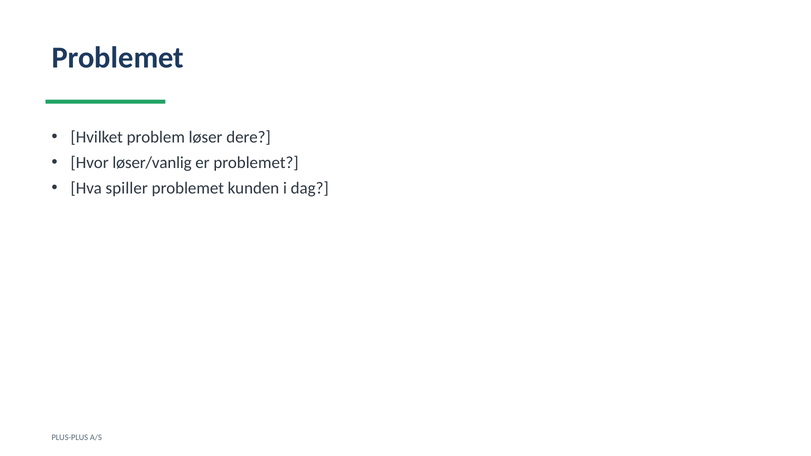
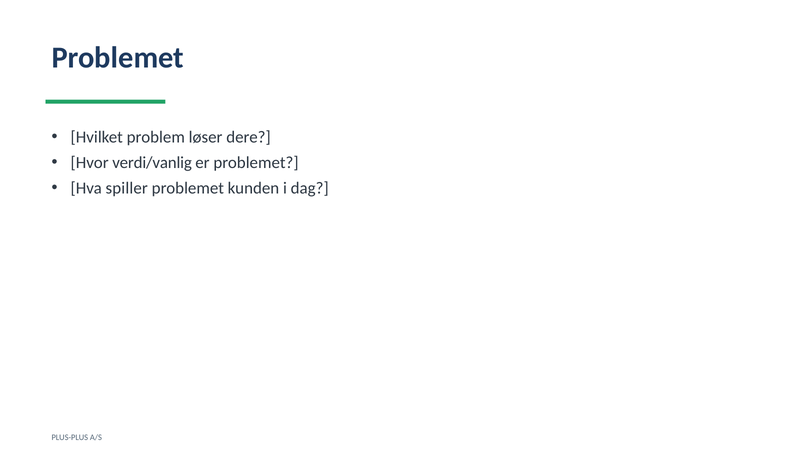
løser/vanlig: løser/vanlig -> verdi/vanlig (152, 163)
